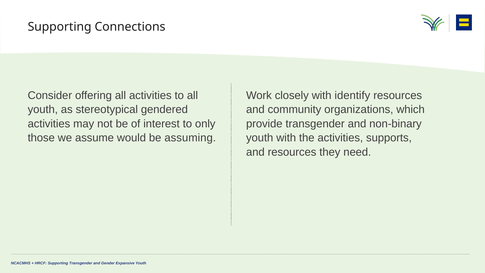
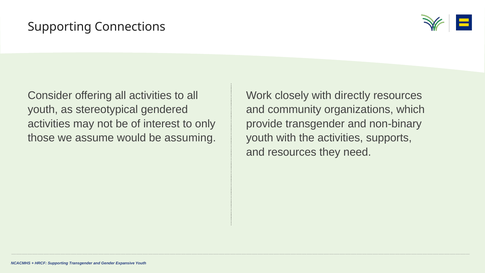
identify: identify -> directly (352, 95)
